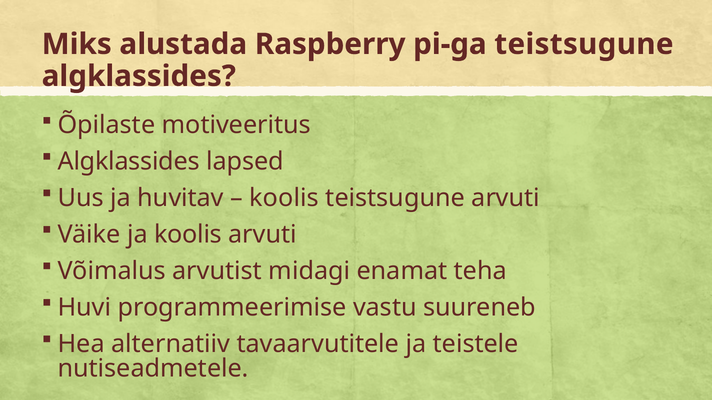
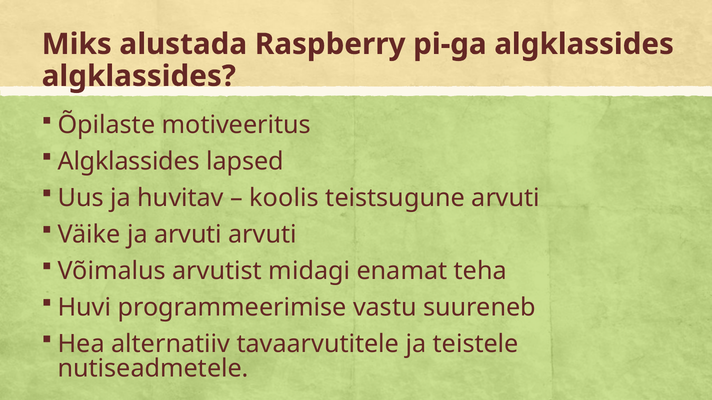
pi-ga teistsugune: teistsugune -> algklassides (584, 44)
ja koolis: koolis -> arvuti (188, 235)
